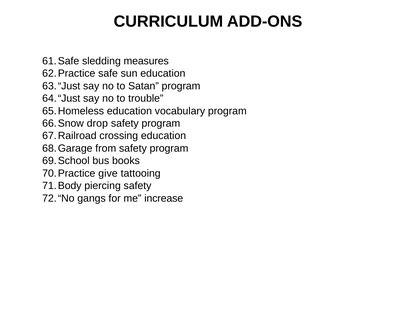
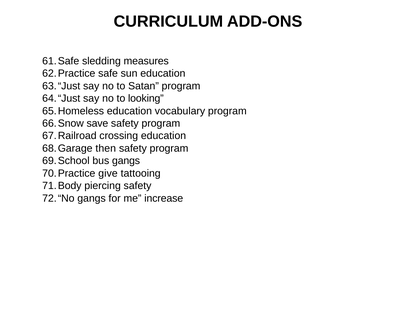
trouble: trouble -> looking (146, 98)
drop: drop -> save (97, 123)
from: from -> then (106, 148)
bus books: books -> gangs (126, 161)
